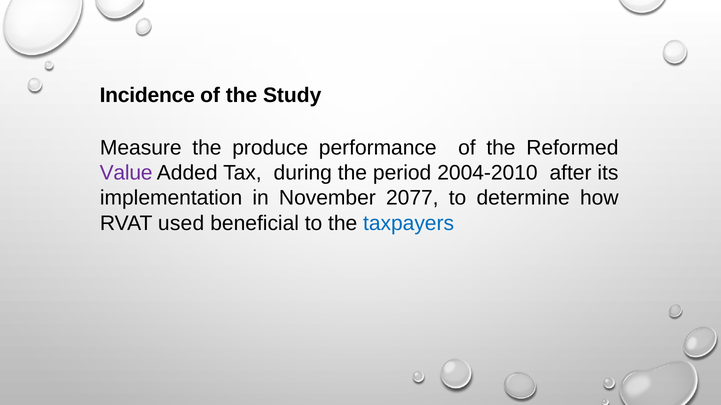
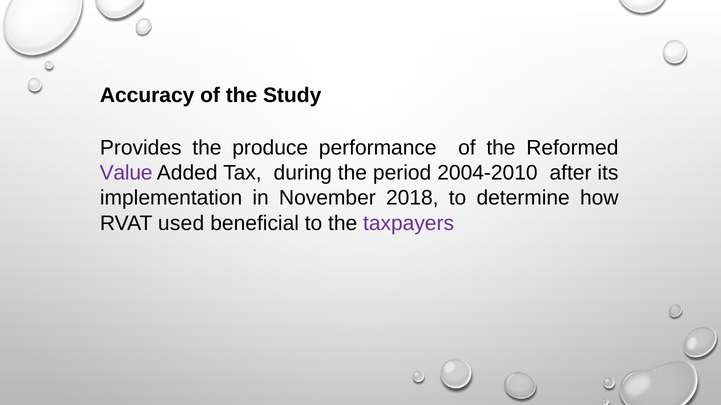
Incidence: Incidence -> Accuracy (147, 96)
Measure: Measure -> Provides (141, 148)
2077: 2077 -> 2018 (412, 198)
taxpayers colour: blue -> purple (409, 224)
